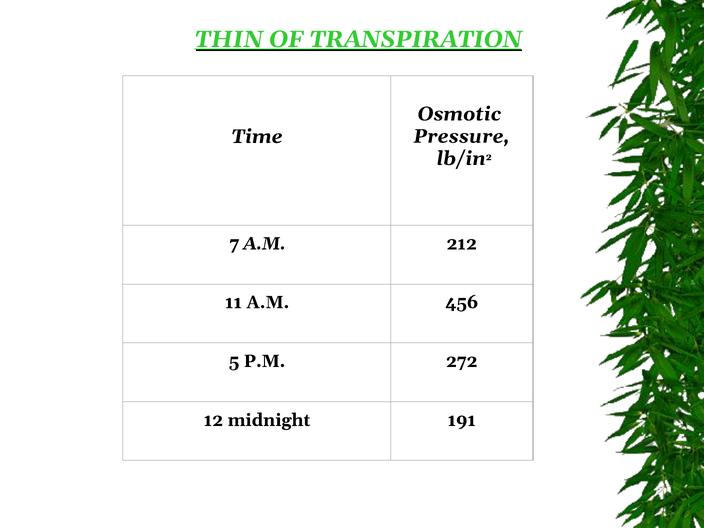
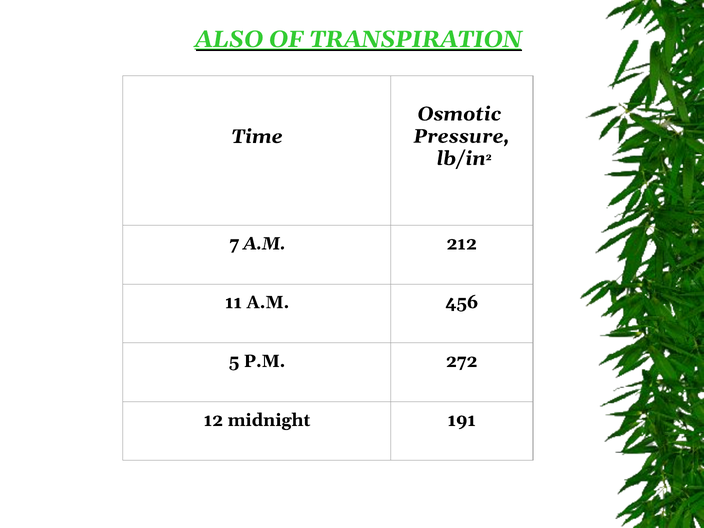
THIN: THIN -> ALSO (229, 39)
